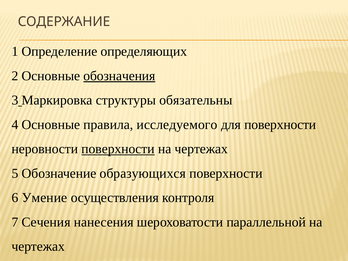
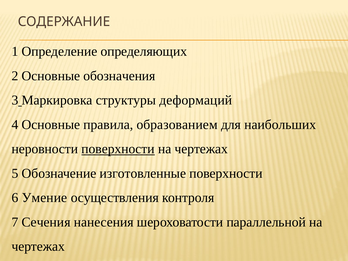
обозначения underline: present -> none (119, 76)
обязательны: обязательны -> деформаций (196, 100)
исследуемого: исследуемого -> образованием (177, 125)
для поверхности: поверхности -> наибольших (280, 125)
образующихся: образующихся -> изготовленные (143, 173)
